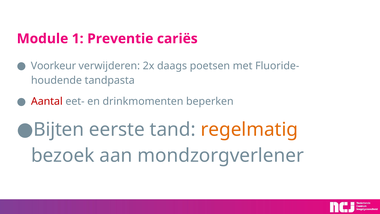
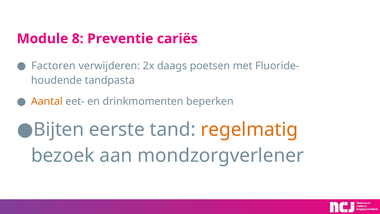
1: 1 -> 8 (78, 39)
Voorkeur: Voorkeur -> Factoren (53, 66)
Aantal colour: red -> orange (47, 101)
